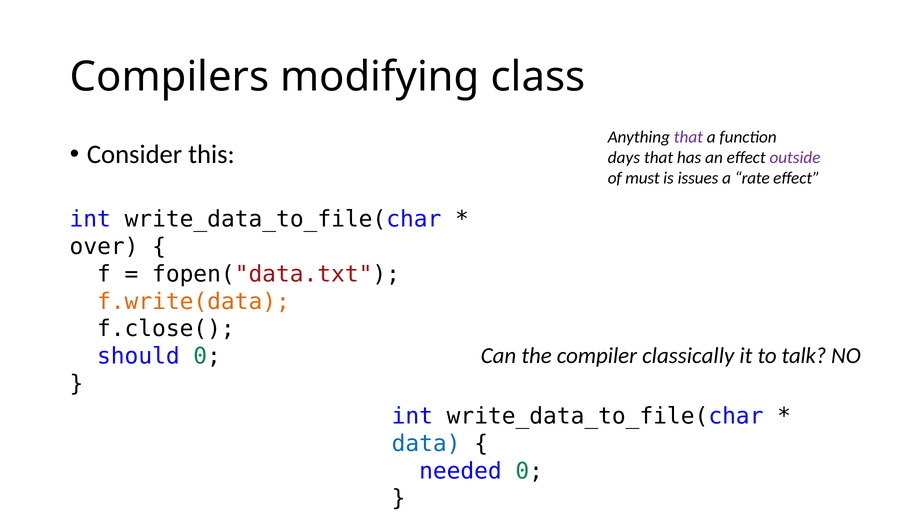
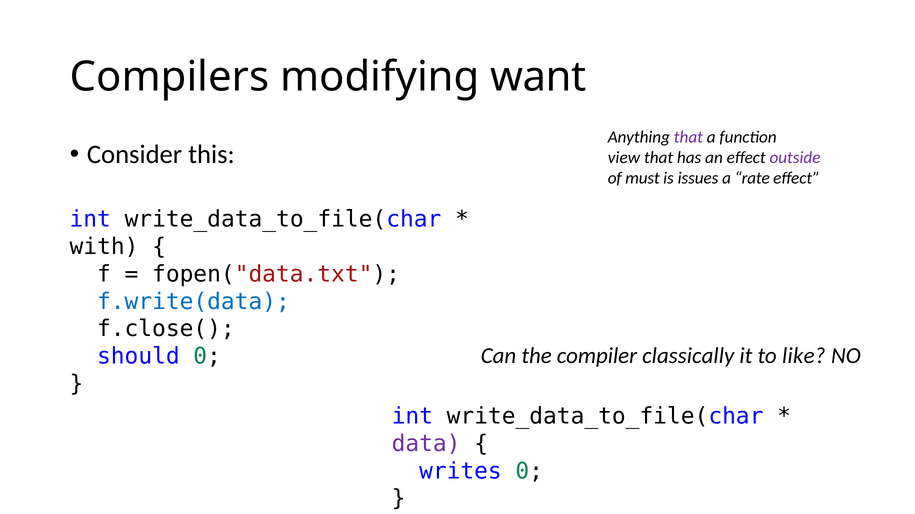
class: class -> want (538, 77)
days: days -> view (624, 158)
over: over -> with (104, 247)
f.write(data colour: orange -> blue (193, 302)
talk: talk -> like (804, 356)
data colour: blue -> purple (426, 444)
needed: needed -> writes (460, 472)
